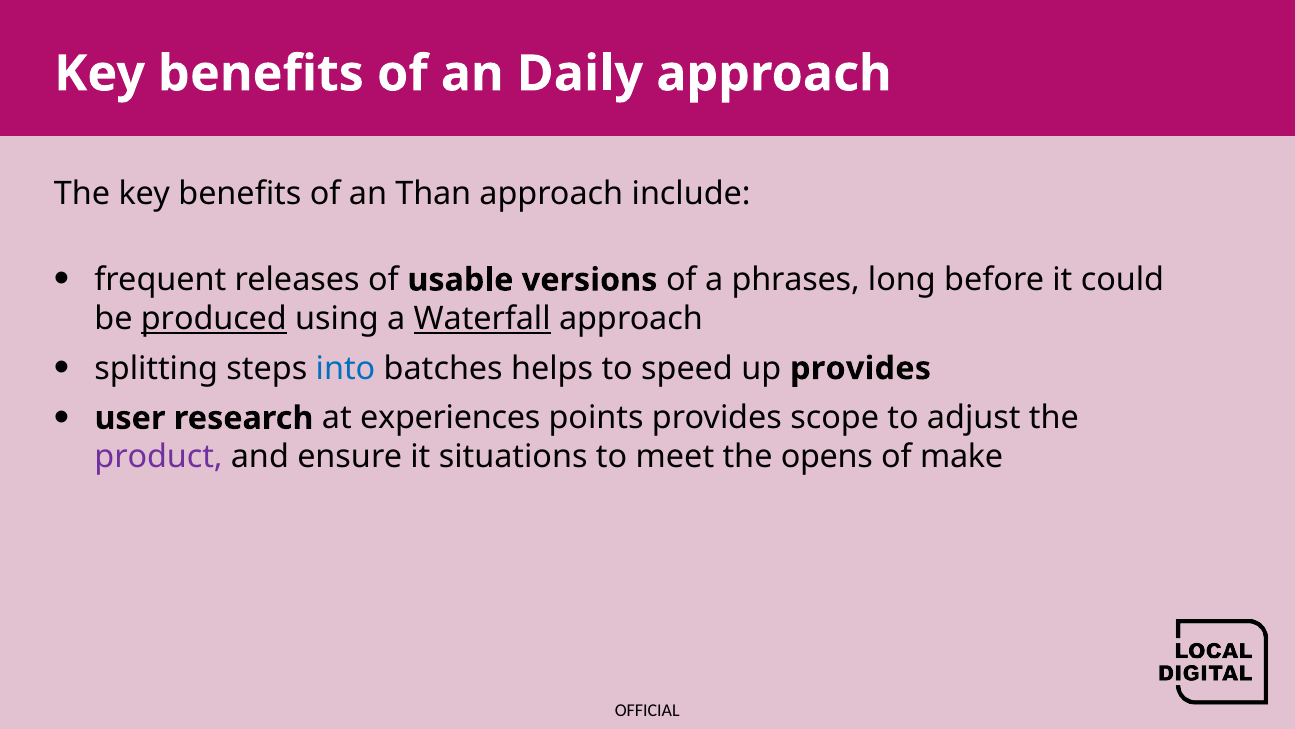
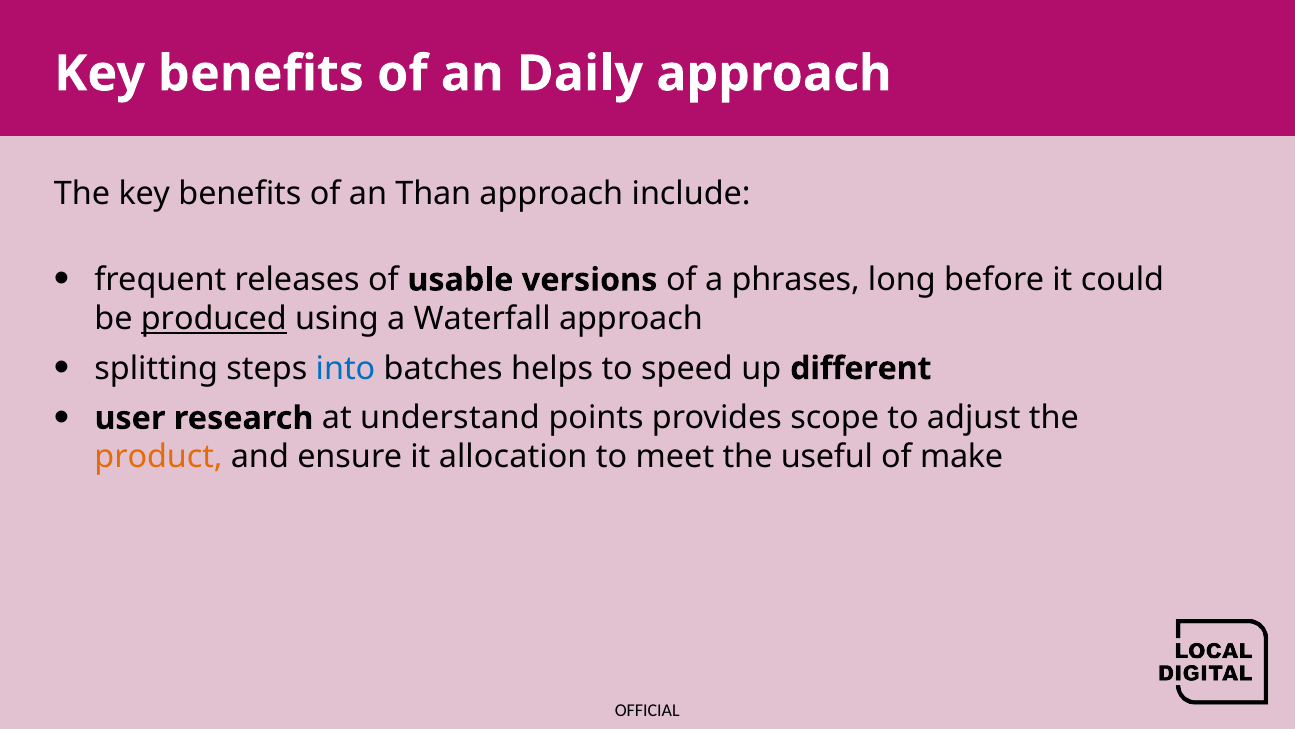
Waterfall underline: present -> none (482, 319)
up provides: provides -> different (861, 368)
experiences: experiences -> understand (450, 418)
product colour: purple -> orange (159, 457)
situations: situations -> allocation (513, 457)
opens: opens -> useful (827, 457)
